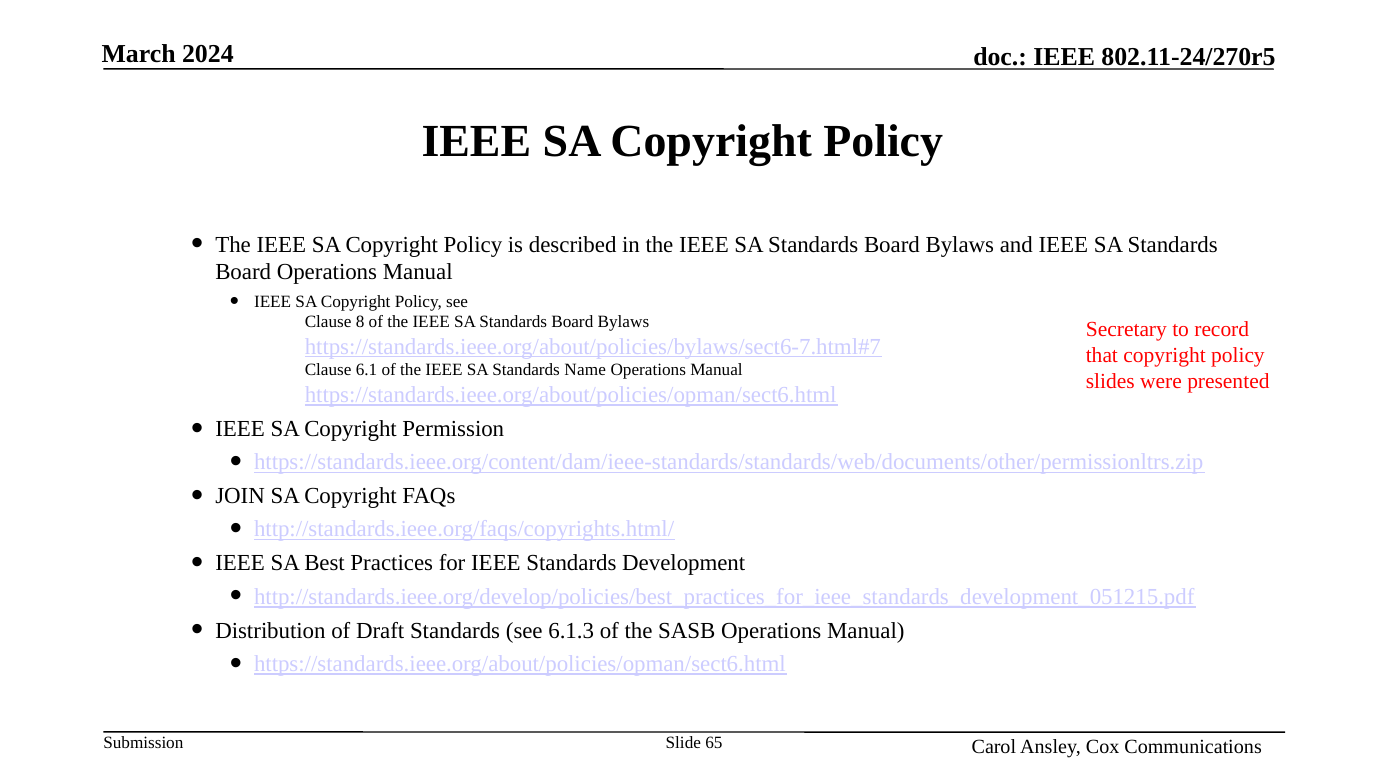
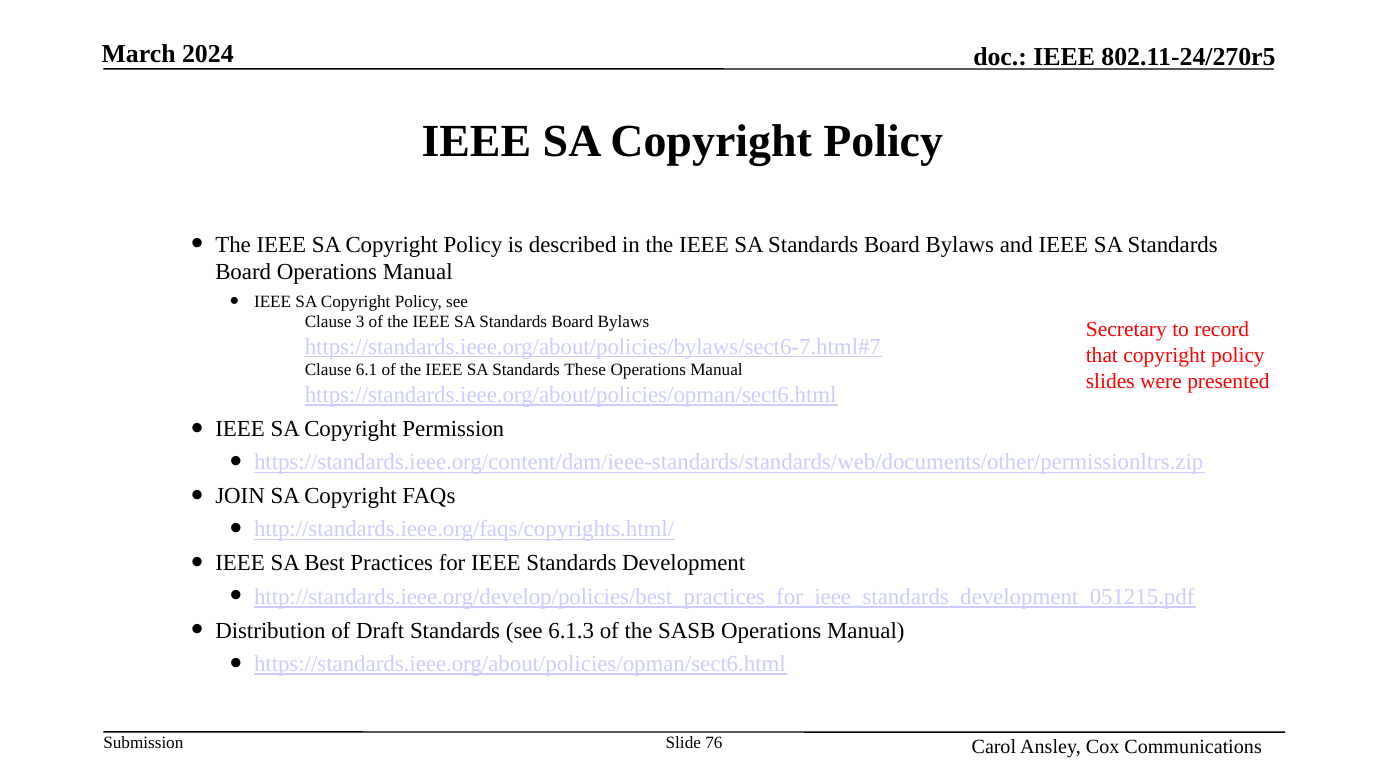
8: 8 -> 3 (360, 322)
Name: Name -> These (585, 370)
65: 65 -> 76 (714, 743)
